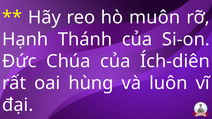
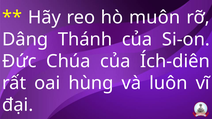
Hạnh: Hạnh -> Dâng (25, 39)
